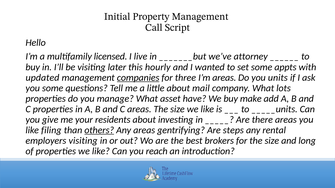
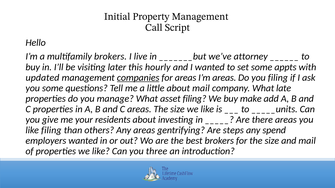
multifamily licensed: licensed -> brokers (110, 57)
for three: three -> areas (186, 78)
you units: units -> filing (278, 78)
lots: lots -> late (284, 88)
asset have: have -> filing (195, 99)
others underline: present -> none (99, 130)
rental: rental -> spend (274, 130)
employers visiting: visiting -> wanted (83, 141)
and long: long -> mail (307, 141)
reach: reach -> three (157, 151)
